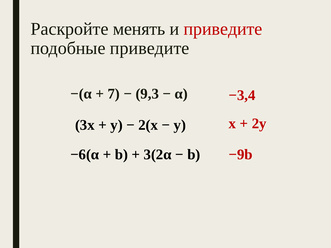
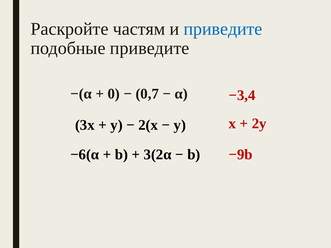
менять: менять -> частям (139, 29)
приведите colour: red -> blue (223, 29)
7: 7 -> 0 (114, 94)
9,3: 9,3 -> 0,7 (147, 94)
